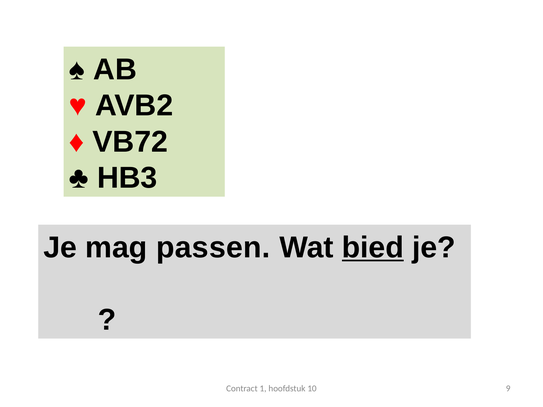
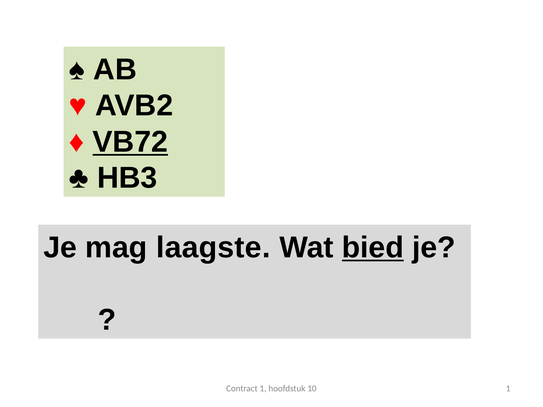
VB72 underline: none -> present (130, 142)
passen: passen -> laagste (213, 248)
10 9: 9 -> 1 (508, 389)
